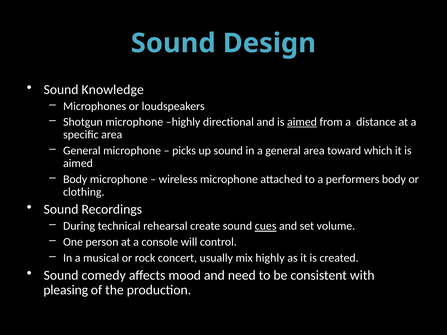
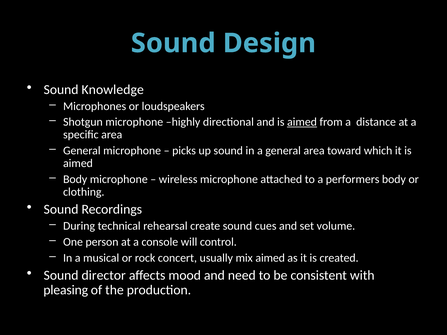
cues underline: present -> none (266, 226)
mix highly: highly -> aimed (270, 258)
comedy: comedy -> director (104, 276)
